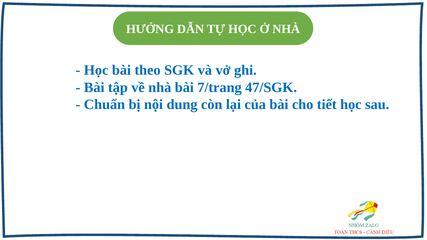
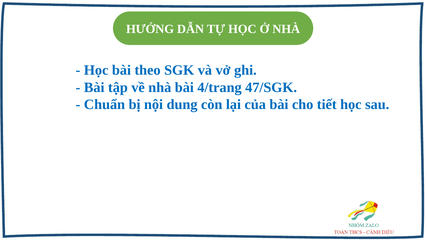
7/trang: 7/trang -> 4/trang (220, 87)
